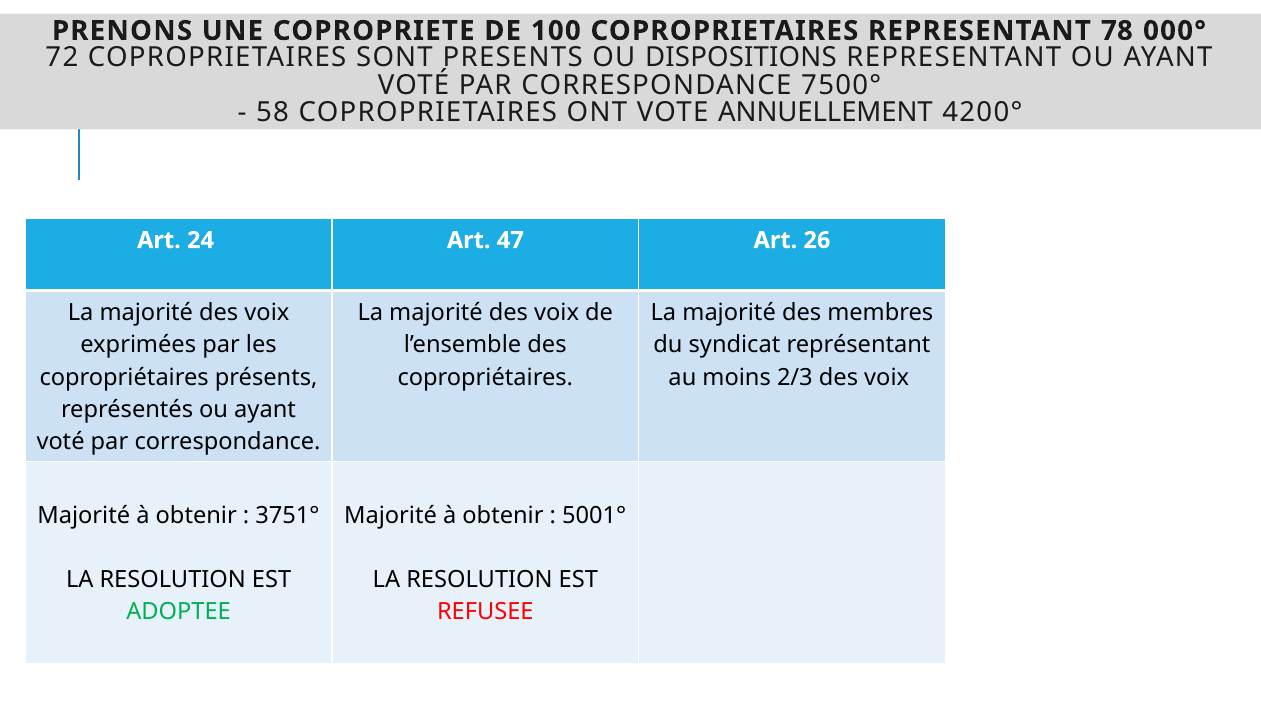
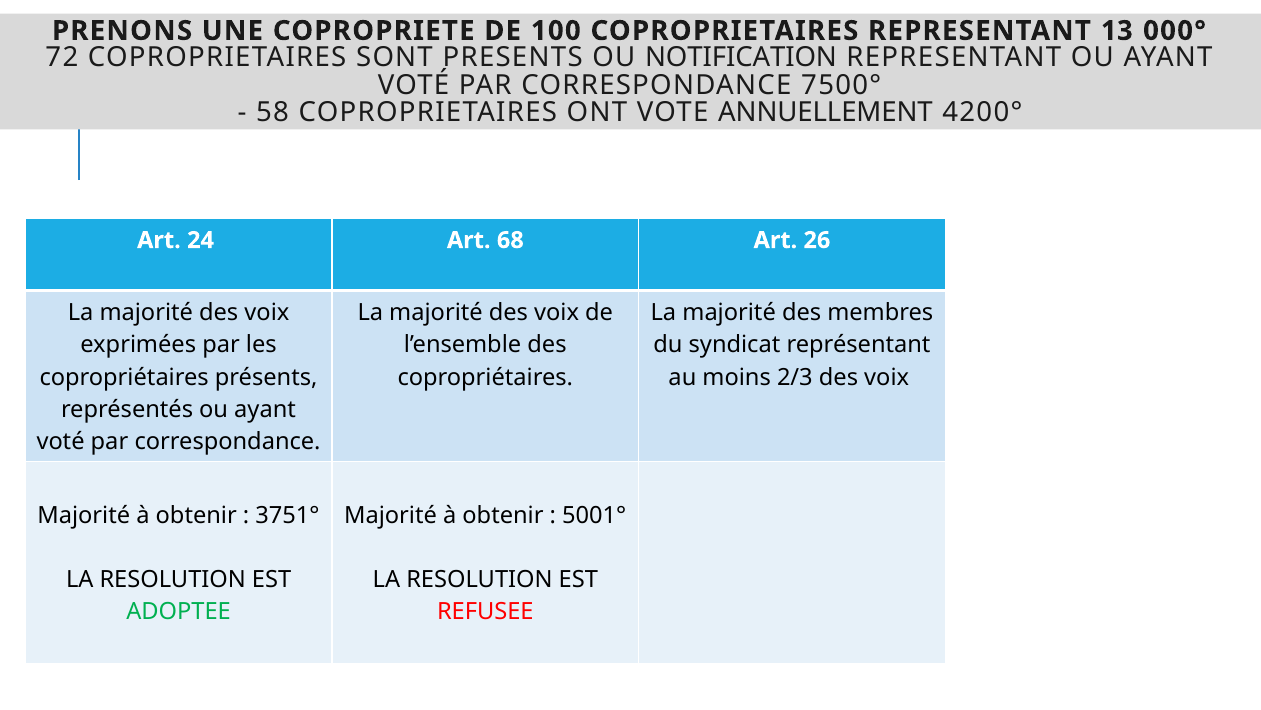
78: 78 -> 13 (1117, 31)
DISPOSITIONS: DISPOSITIONS -> NOTIFICATION (741, 58)
47: 47 -> 68 (510, 240)
